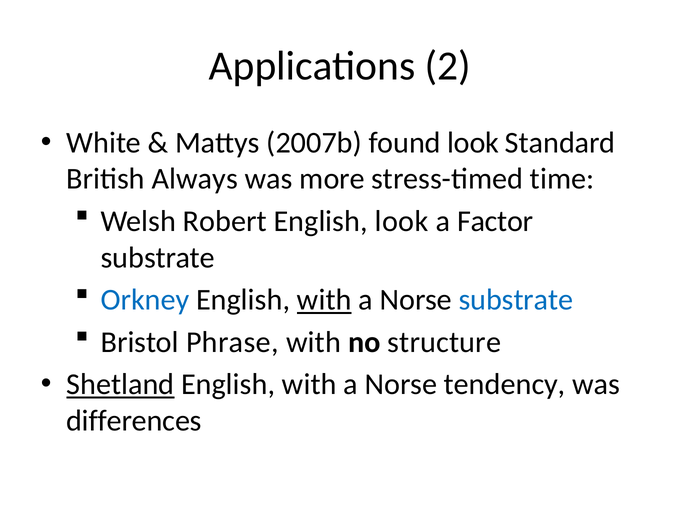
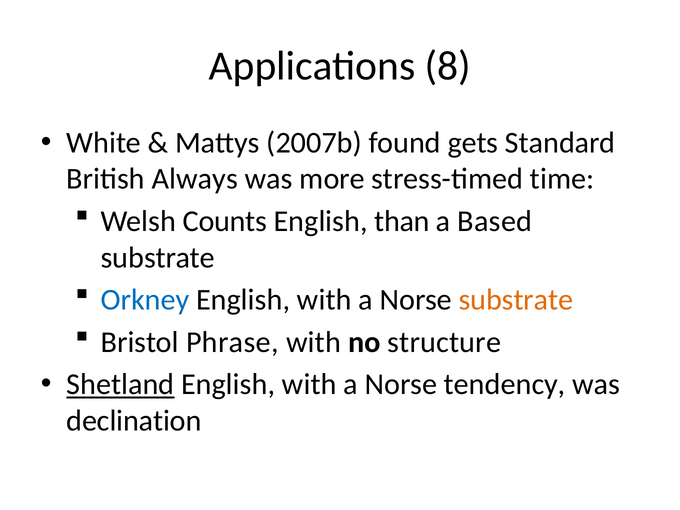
2: 2 -> 8 (448, 66)
found look: look -> gets (473, 143)
Robert: Robert -> Counts (225, 221)
English look: look -> than (402, 221)
Factor: Factor -> Based (495, 221)
with underline: present -> none (324, 300)
substrate colour: blue -> orange (516, 300)
differences: differences -> declination (134, 421)
